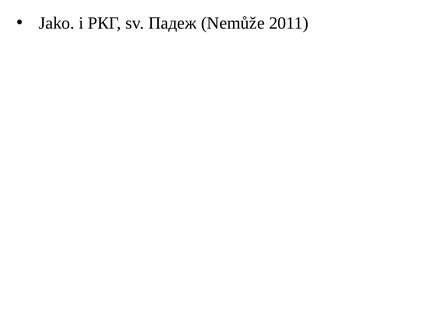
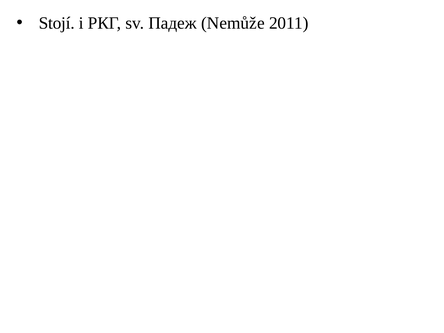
Jako: Jako -> Stojí (57, 23)
